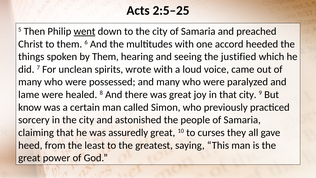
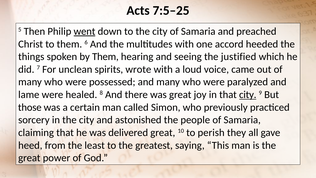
2:5–25: 2:5–25 -> 7:5–25 (171, 10)
city underline: none -> present (248, 95)
know: know -> those (30, 107)
assuredly: assuredly -> delivered (128, 132)
curses: curses -> perish (211, 132)
